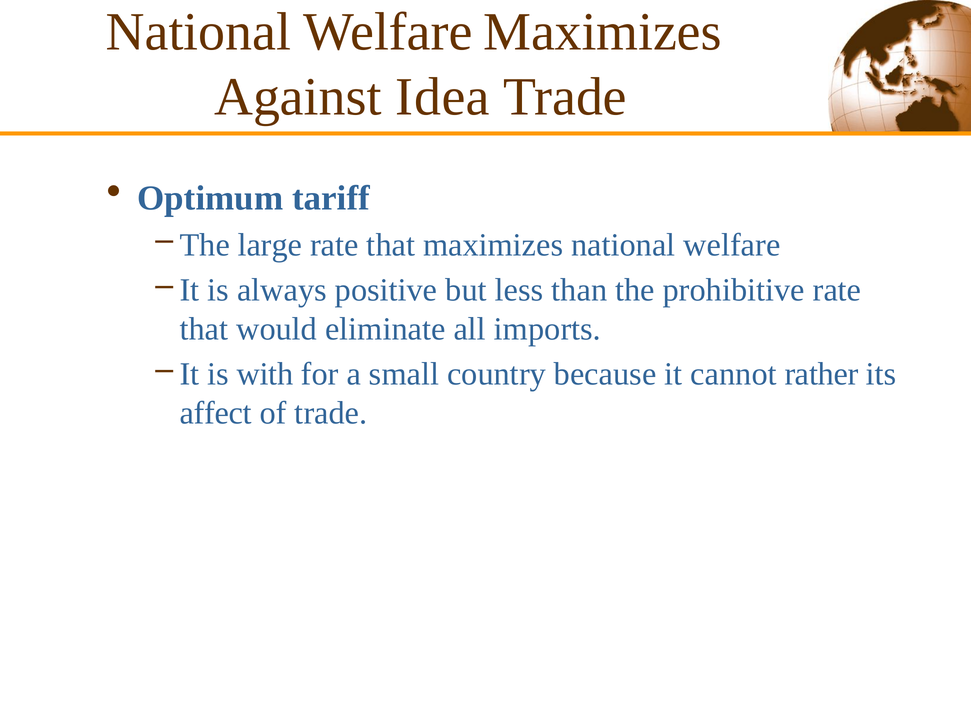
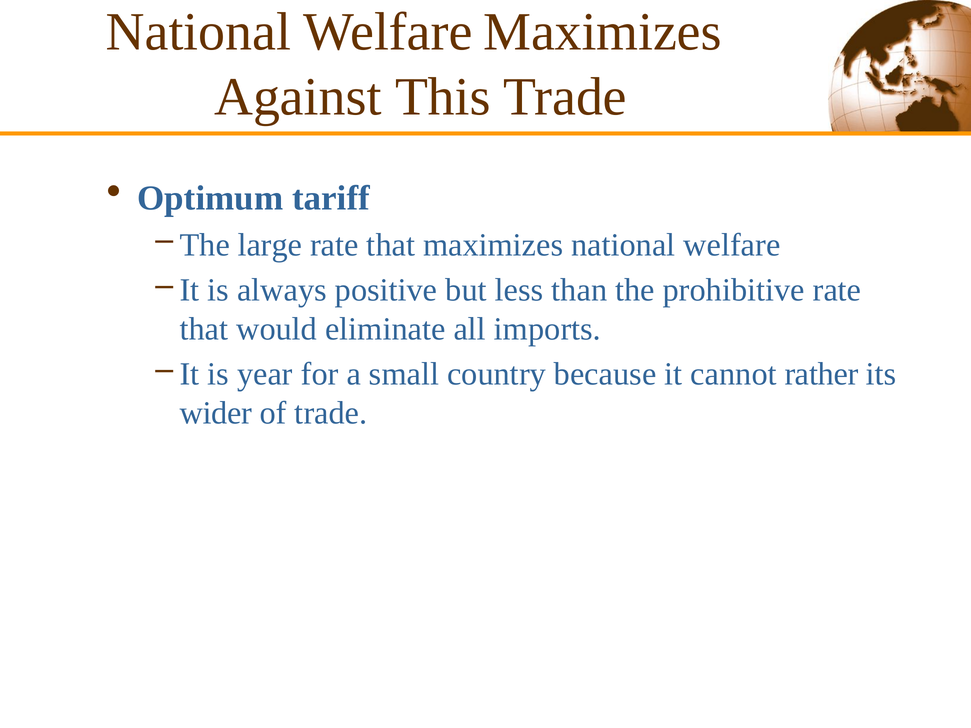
Idea: Idea -> This (443, 97)
with: with -> year (265, 374)
affect: affect -> wider (216, 413)
